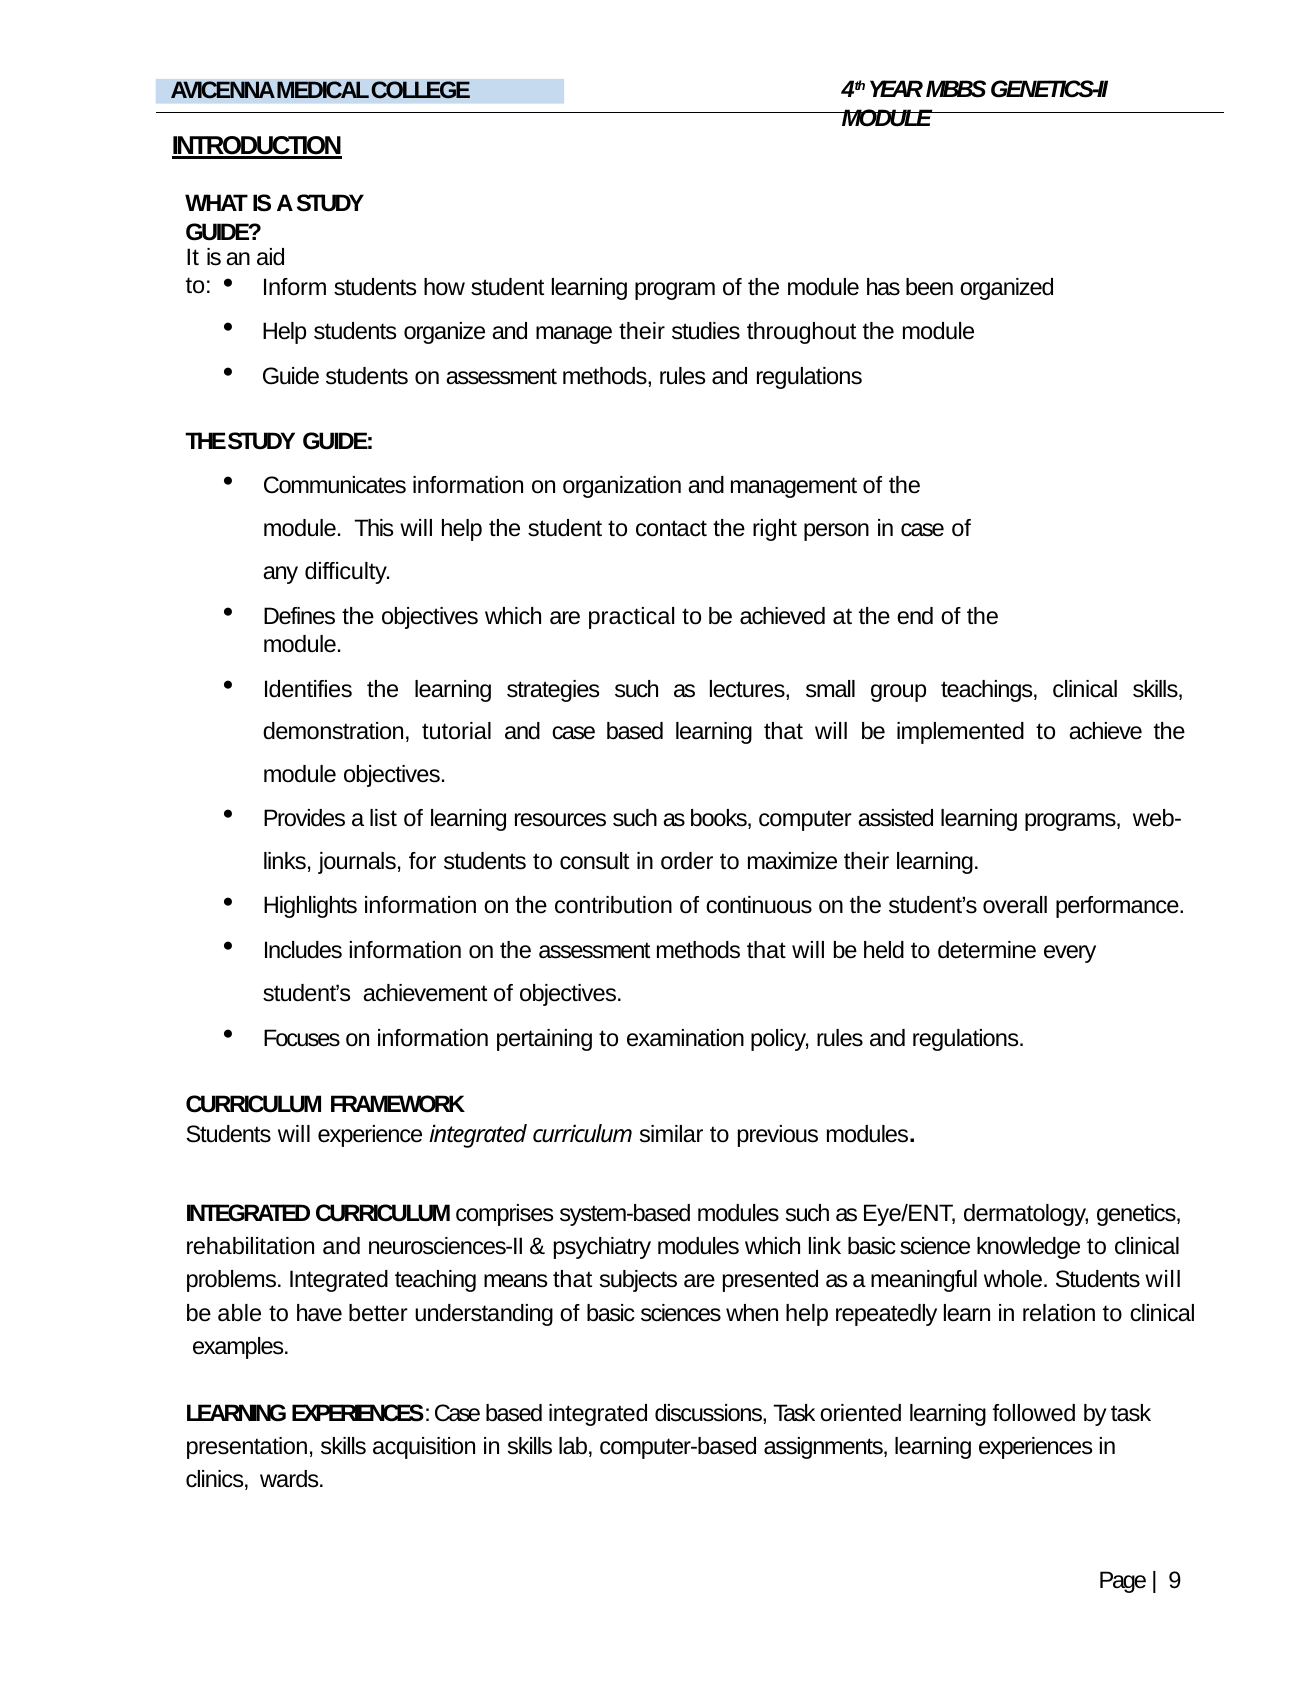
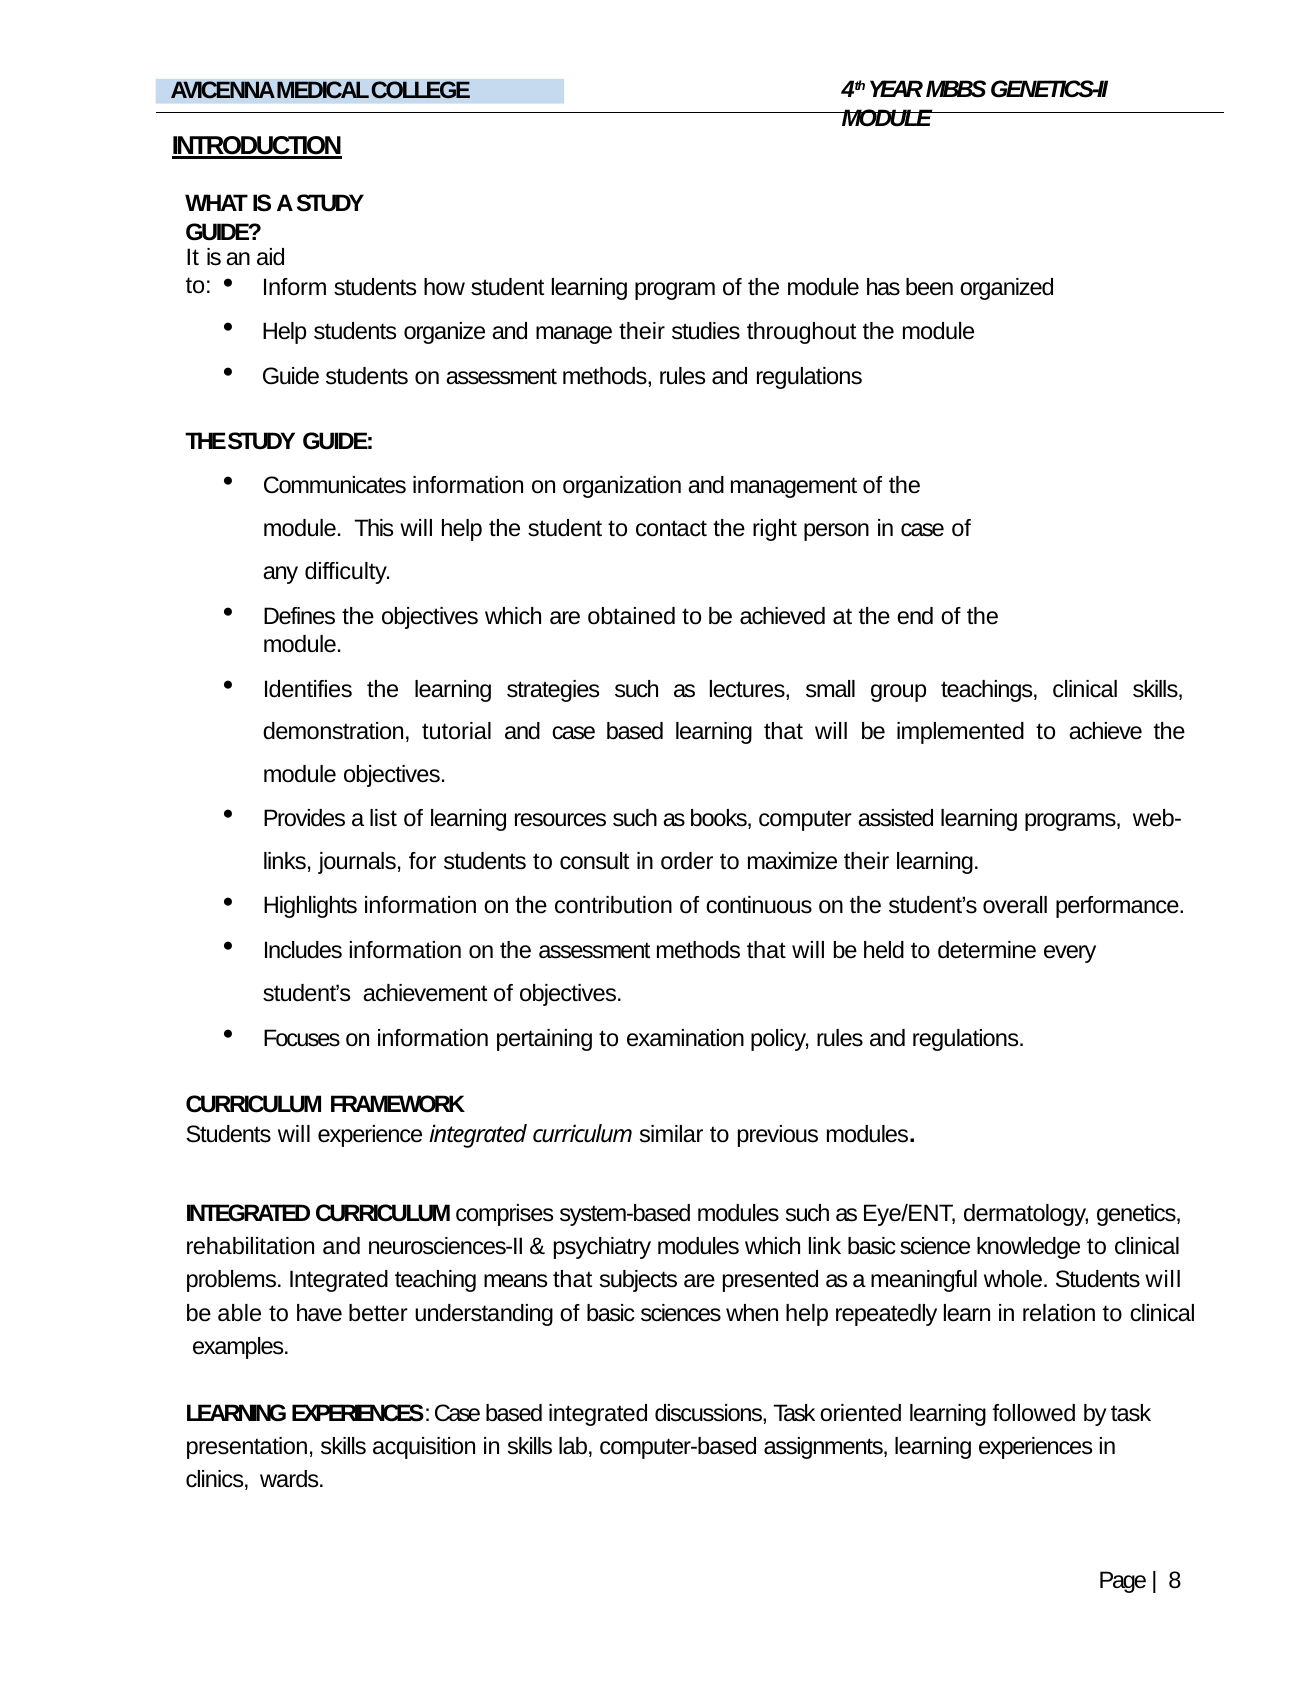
practical: practical -> obtained (632, 616)
9: 9 -> 8 (1175, 1580)
